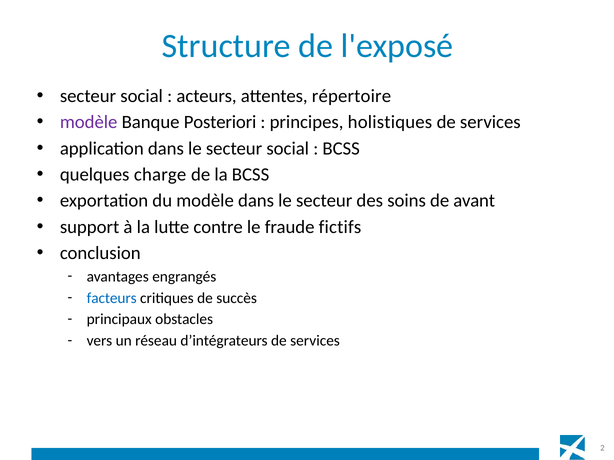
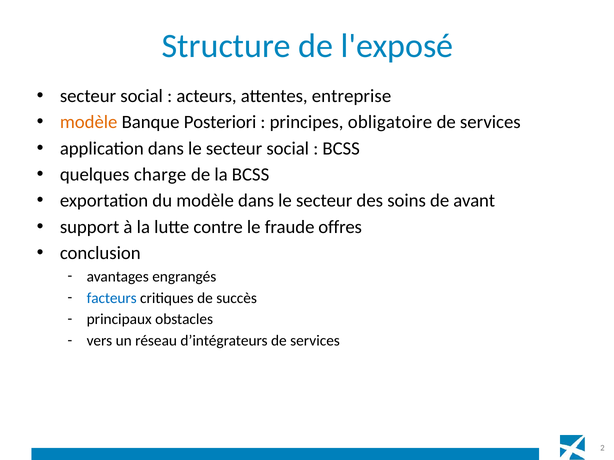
répertoire: répertoire -> entreprise (352, 96)
modèle colour: purple -> orange (89, 122)
holistiques: holistiques -> obligatoire (390, 122)
fictifs: fictifs -> offres (340, 227)
